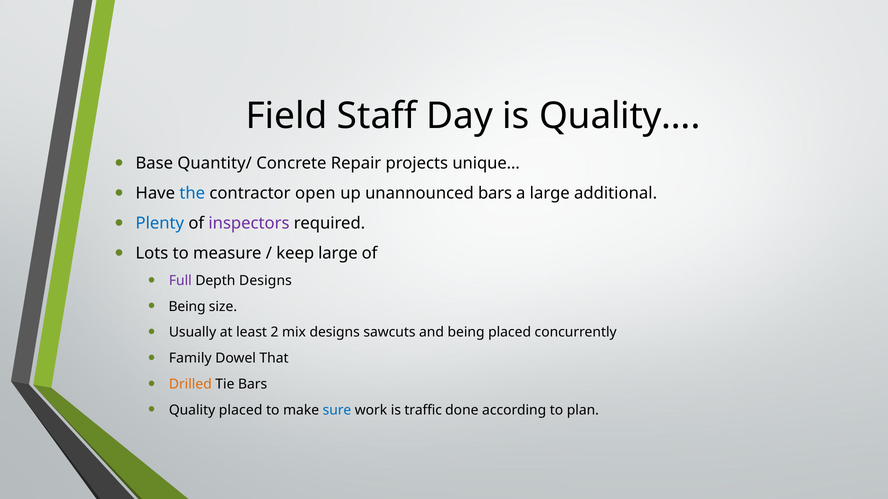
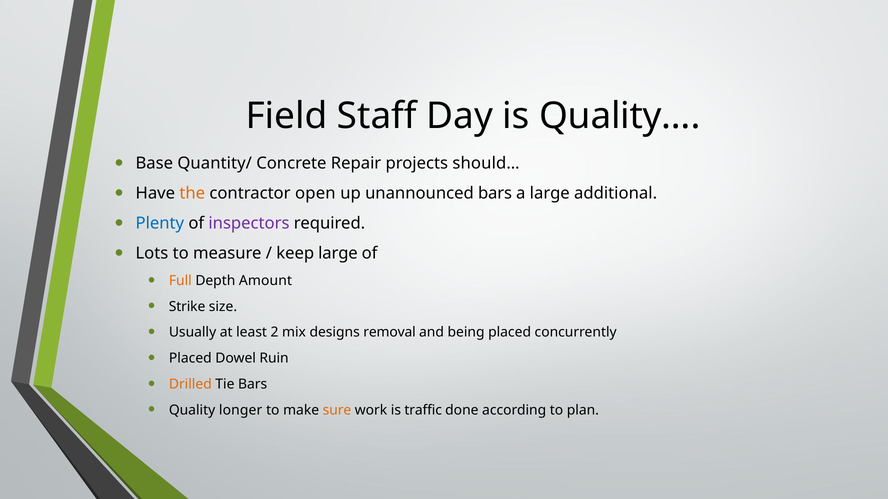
unique…: unique… -> should… (486, 164)
the colour: blue -> orange (192, 194)
Full colour: purple -> orange (180, 281)
Depth Designs: Designs -> Amount (265, 281)
Being: Being -> Strike (187, 307)
sawcuts: sawcuts -> removal (390, 333)
Family: Family -> Placed (190, 359)
That: That -> Ruin (274, 359)
Quality placed: placed -> longer (241, 410)
sure colour: blue -> orange (337, 410)
